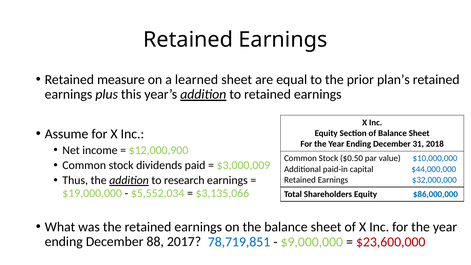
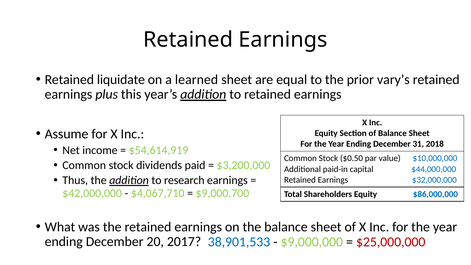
measure: measure -> liquidate (121, 80)
plan’s: plan’s -> vary’s (393, 80)
$12,000,900: $12,000,900 -> $54,614,919 (159, 150)
$3,000,009: $3,000,009 -> $3,200,000 (244, 165)
$19,000,000: $19,000,000 -> $42,000,000 (92, 193)
$5,552,034: $5,552,034 -> $4,067,710 (158, 193)
$3,135,066: $3,135,066 -> $9,000,700 (222, 193)
88: 88 -> 20 (155, 242)
78,719,851: 78,719,851 -> 38,901,533 (239, 242)
$23,600,000: $23,600,000 -> $25,000,000 (391, 242)
